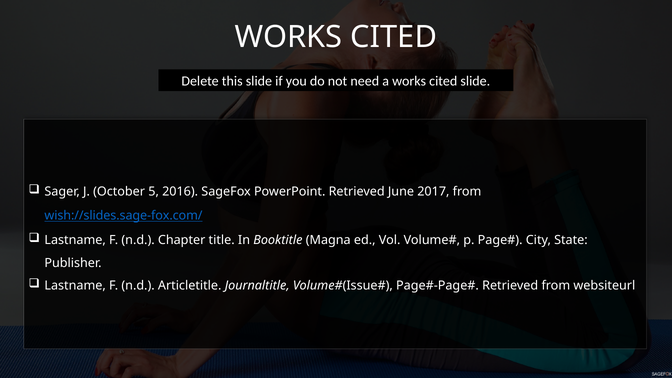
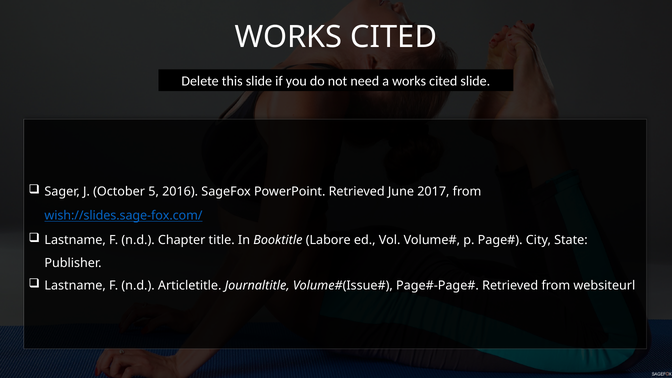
Magna: Magna -> Labore (328, 240)
